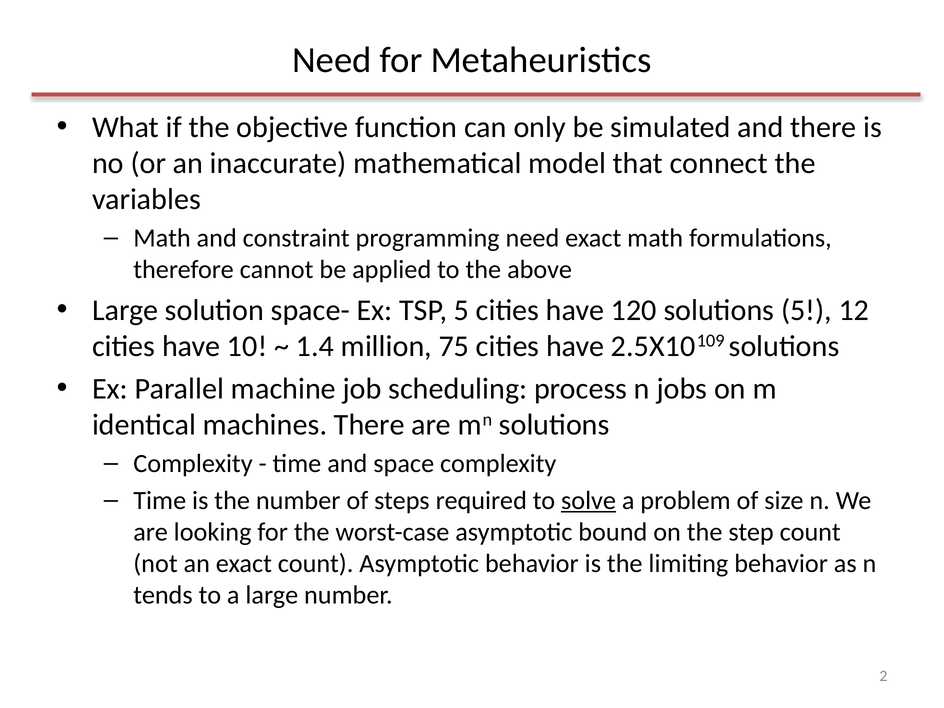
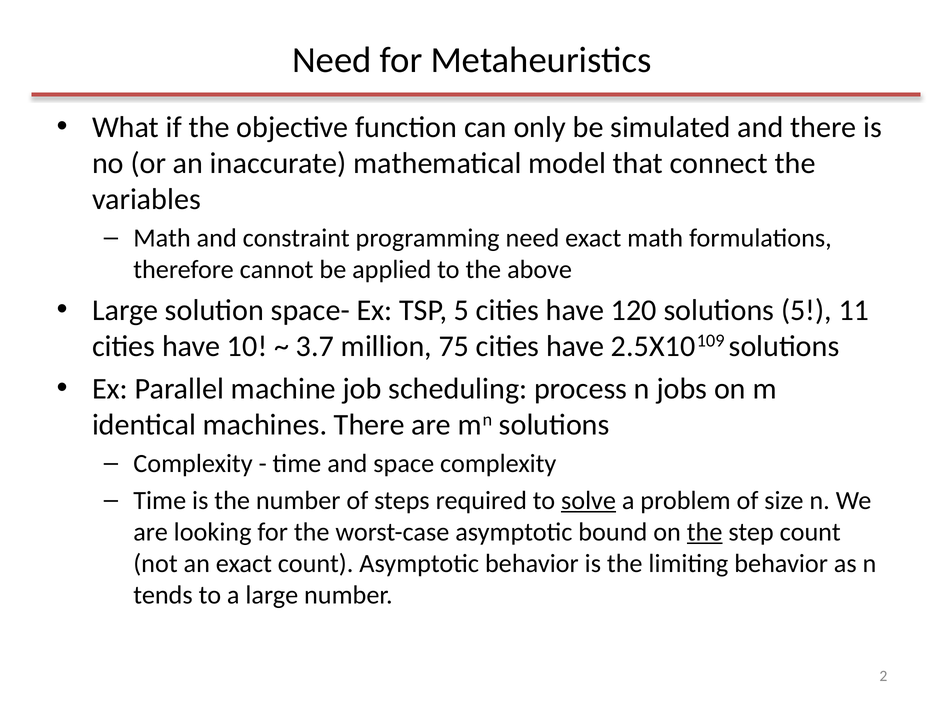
12: 12 -> 11 (854, 310)
1.4: 1.4 -> 3.7 (315, 346)
the underline: none -> present (705, 532)
